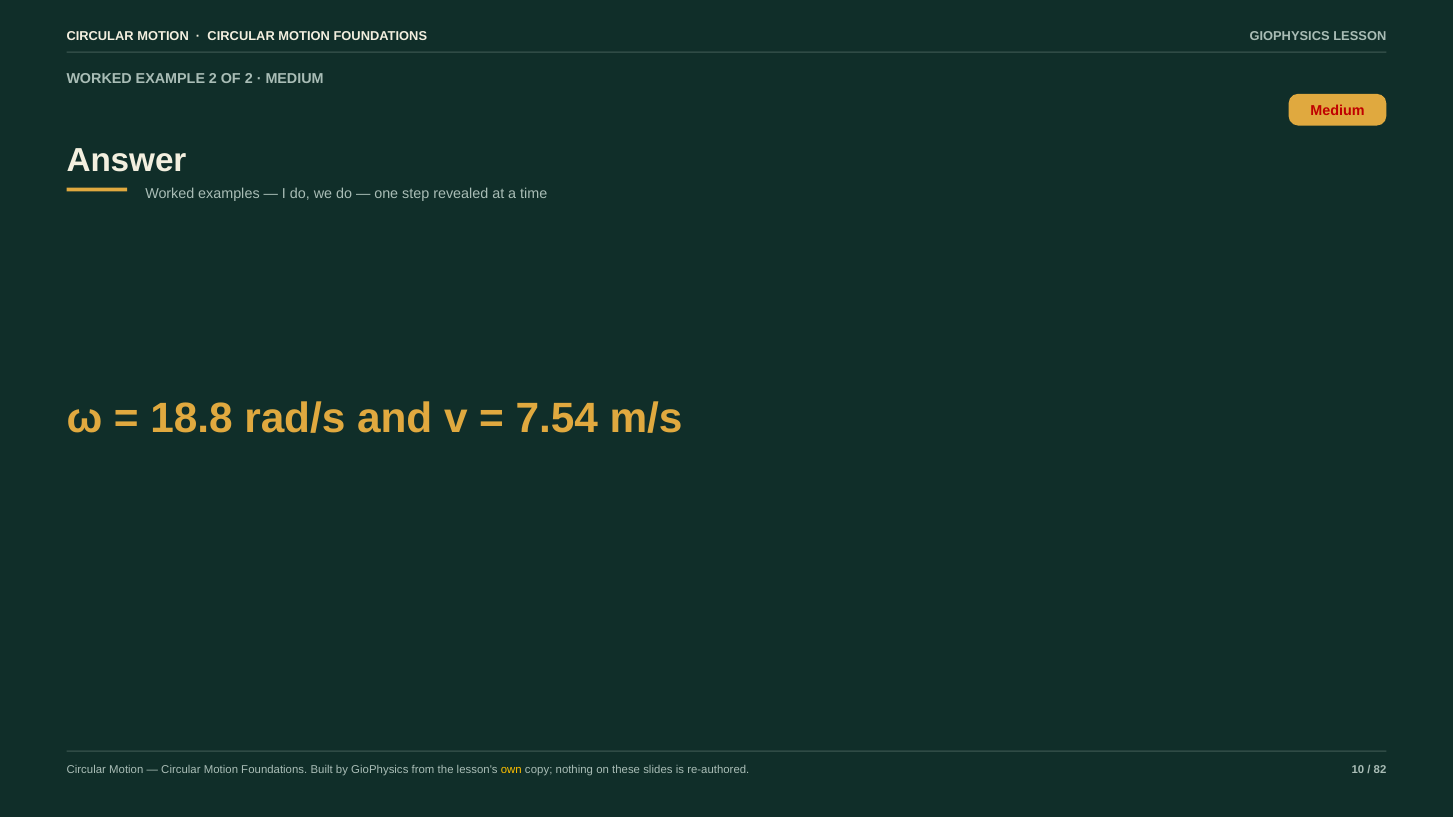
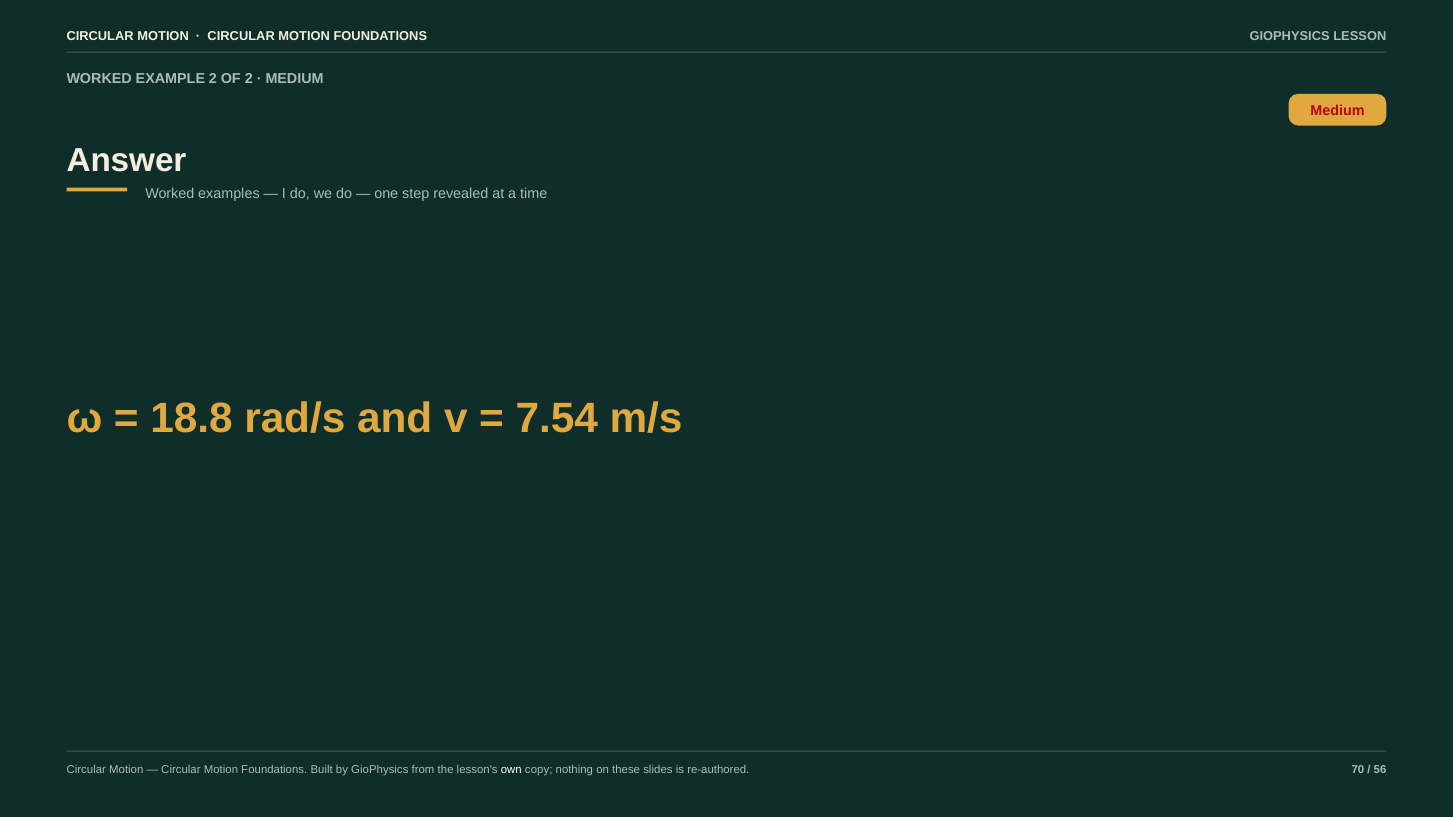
own colour: yellow -> white (511, 770)
10: 10 -> 70 (1358, 770)
82: 82 -> 56 (1380, 770)
